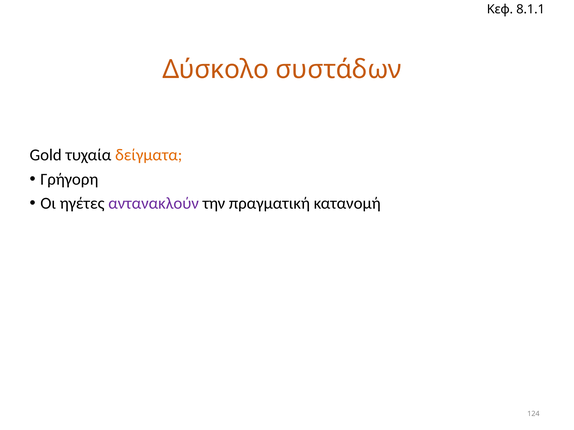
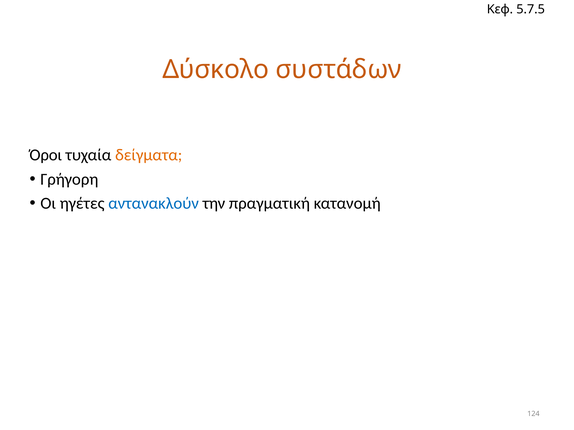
8.1.1: 8.1.1 -> 5.7.5 (531, 9)
Gold: Gold -> Όροι (46, 155)
αντανακλούν colour: purple -> blue (154, 203)
